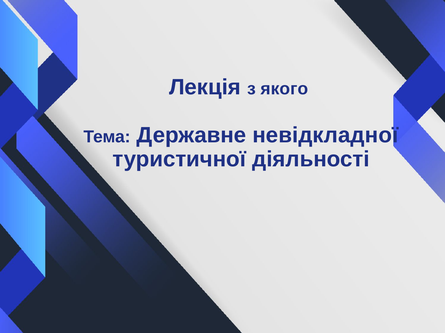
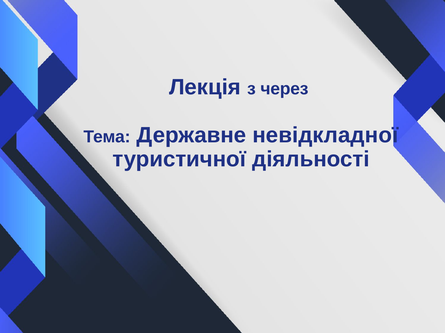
якого: якого -> через (284, 89)
